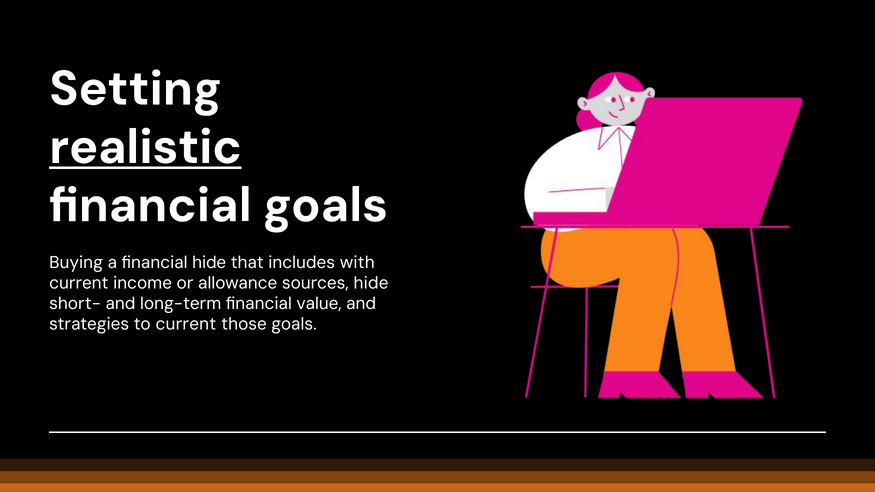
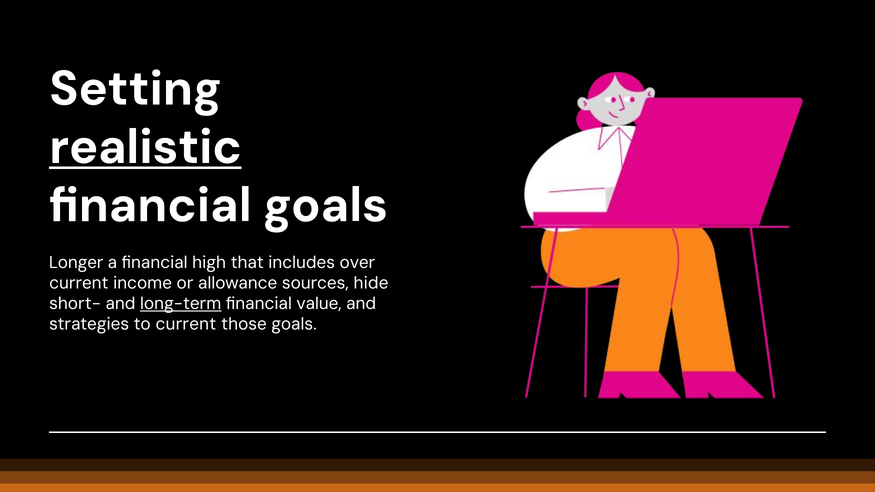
Buying: Buying -> Longer (76, 262)
financial hide: hide -> high (209, 262)
with: with -> over (357, 262)
long-term underline: none -> present (181, 304)
